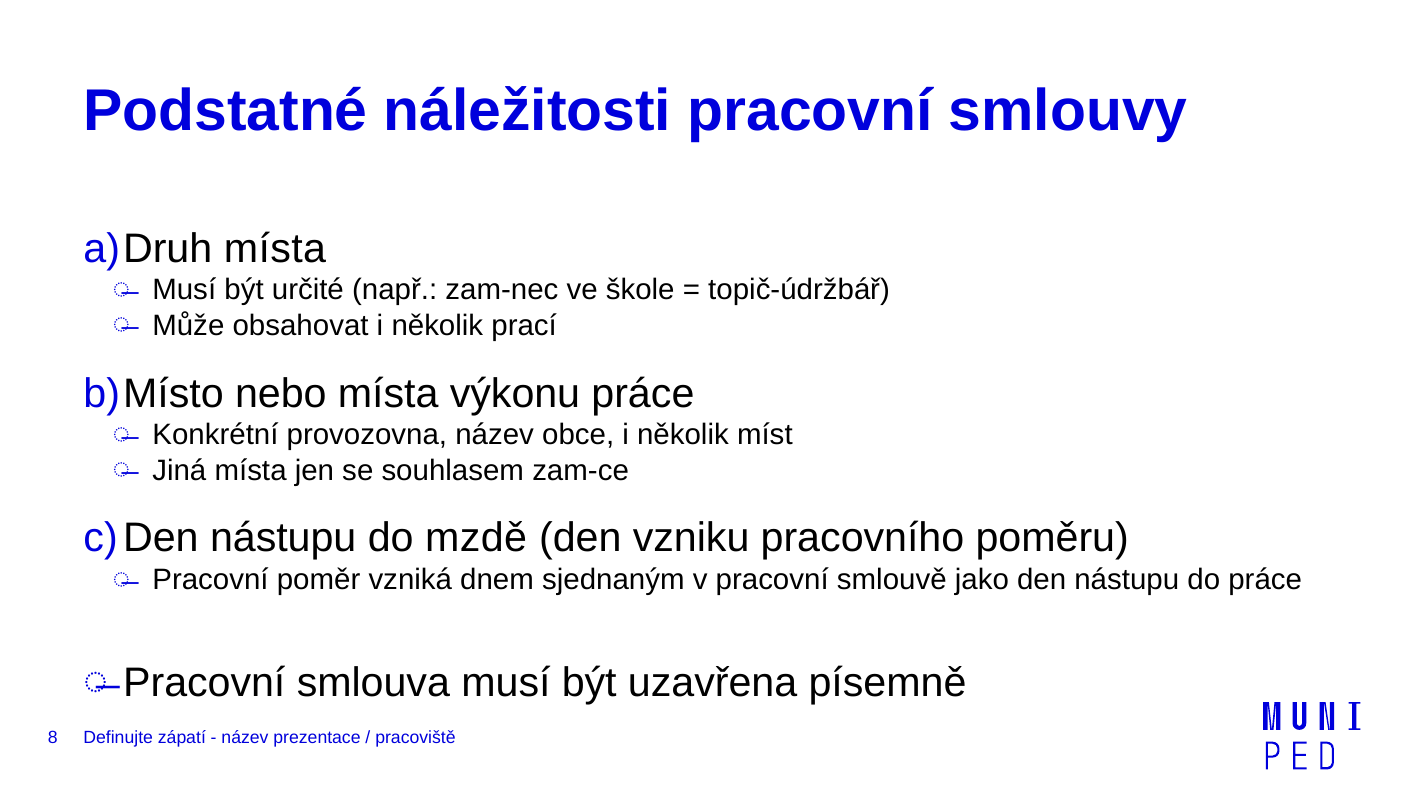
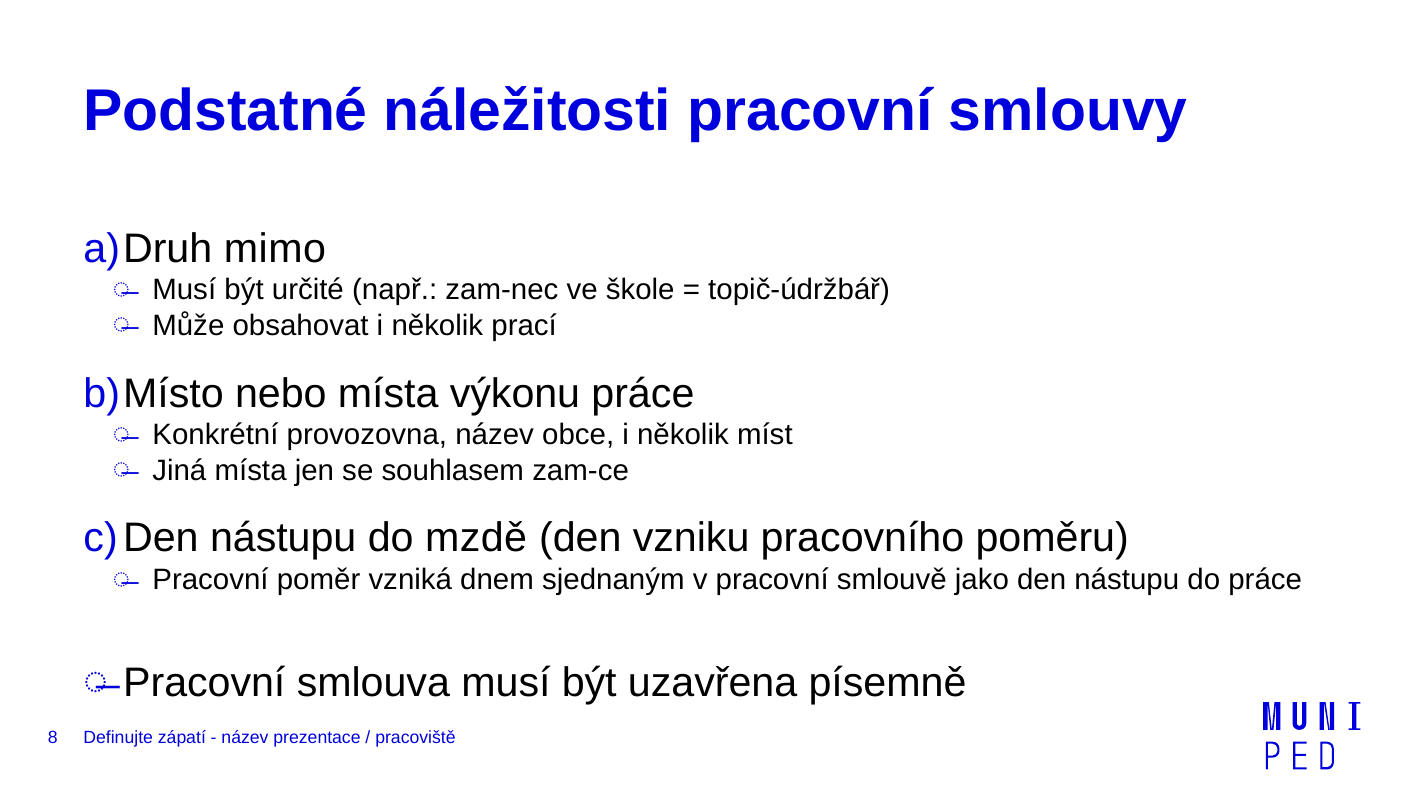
místa: místa -> mimo (275, 248)
